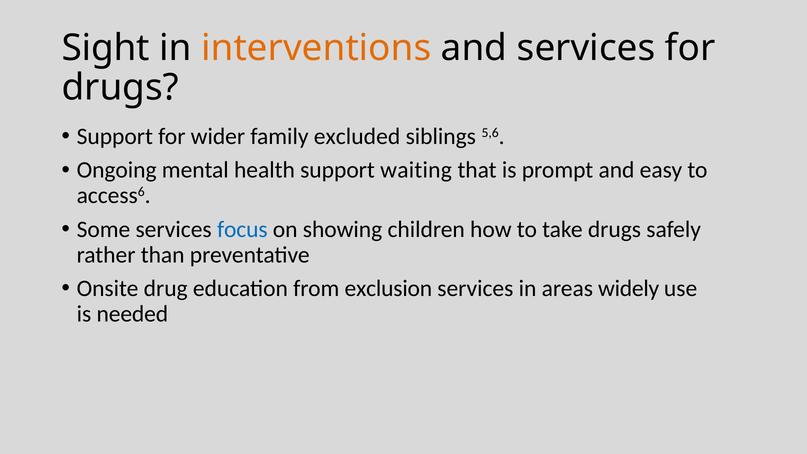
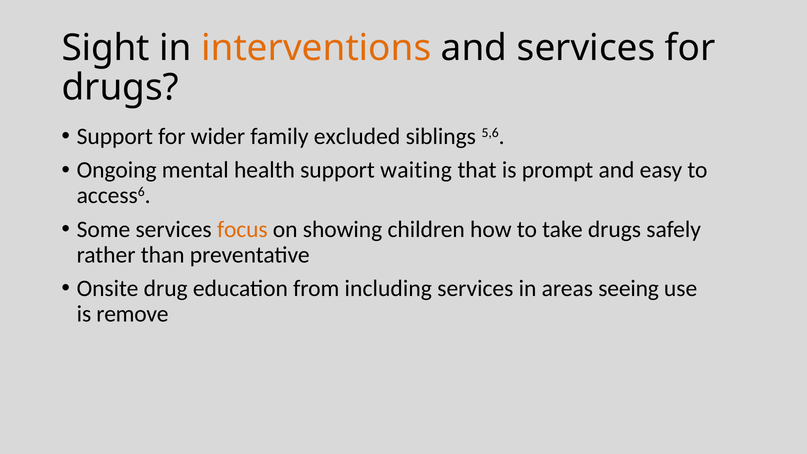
focus colour: blue -> orange (242, 229)
exclusion: exclusion -> including (388, 289)
widely: widely -> seeing (629, 289)
needed: needed -> remove (132, 314)
